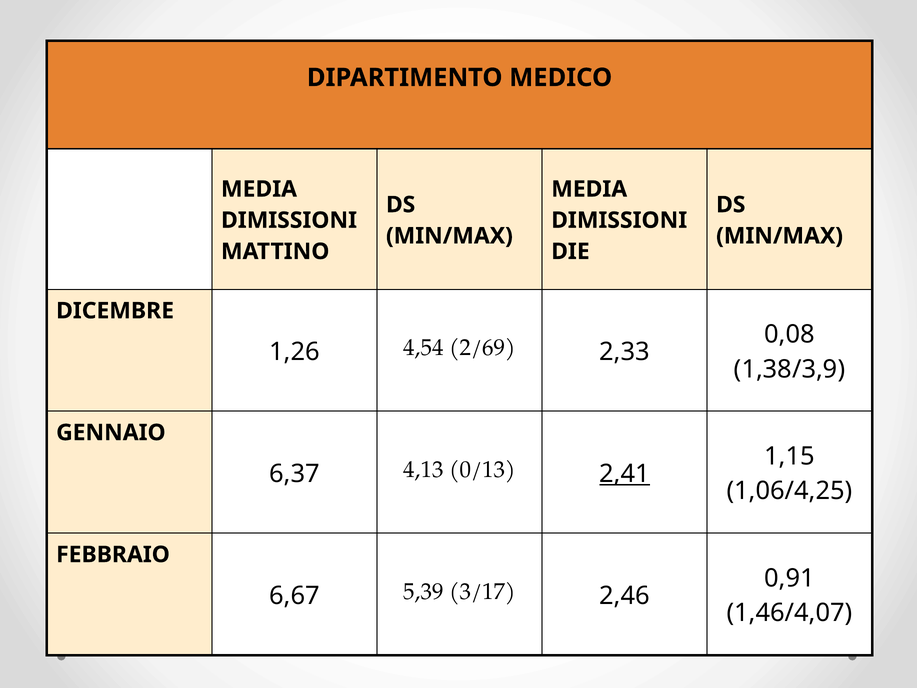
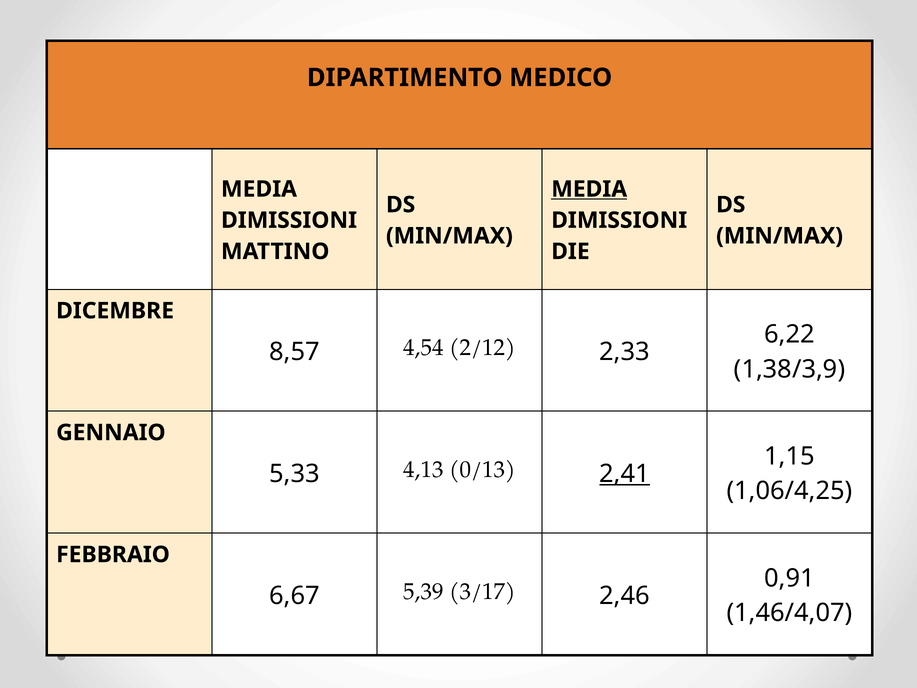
MEDIA underline: none -> present (589, 189)
0,08: 0,08 -> 6,22 (790, 334)
1,26: 1,26 -> 8,57 (294, 352)
2/69: 2/69 -> 2/12 (482, 348)
6,37: 6,37 -> 5,33 (294, 473)
